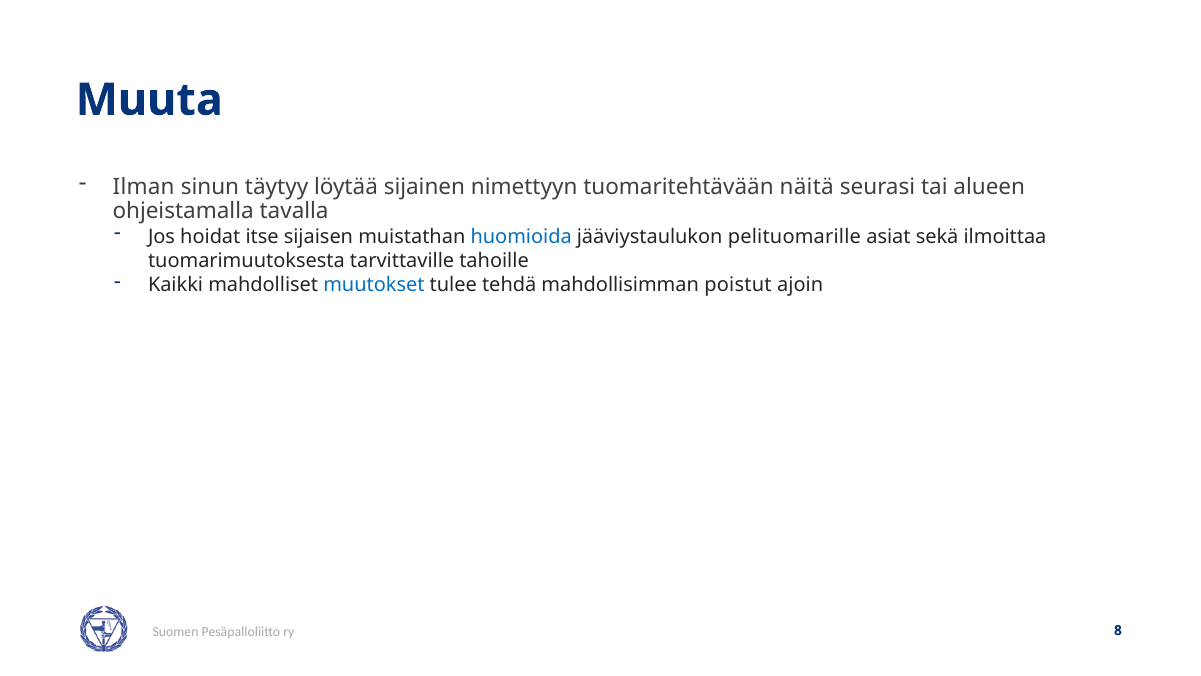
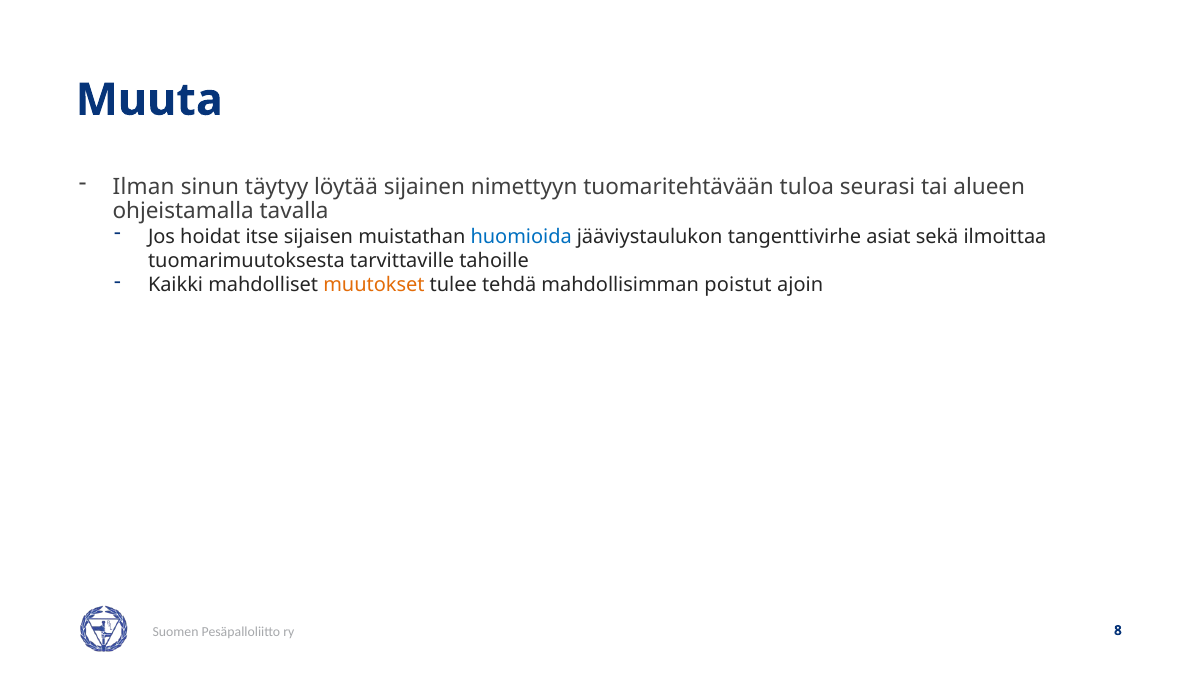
näitä: näitä -> tuloa (807, 187)
pelituomarille: pelituomarille -> tangenttivirhe (795, 237)
muutokset colour: blue -> orange (374, 285)
